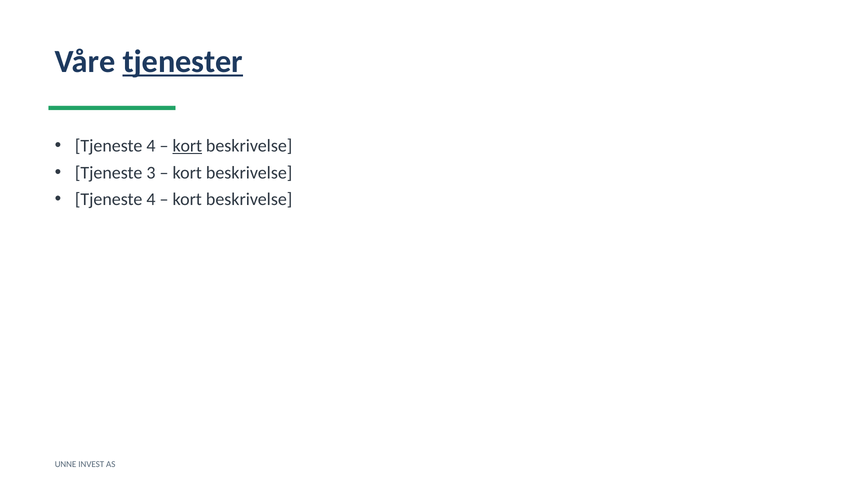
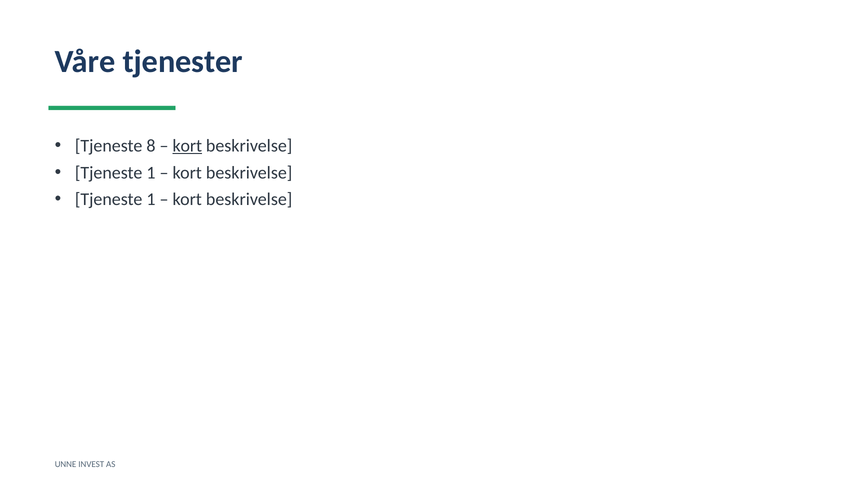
tjenester underline: present -> none (183, 61)
4: 4 -> 8 (151, 146)
3: 3 -> 1 (151, 173)
4: 4 -> 1 (151, 200)
